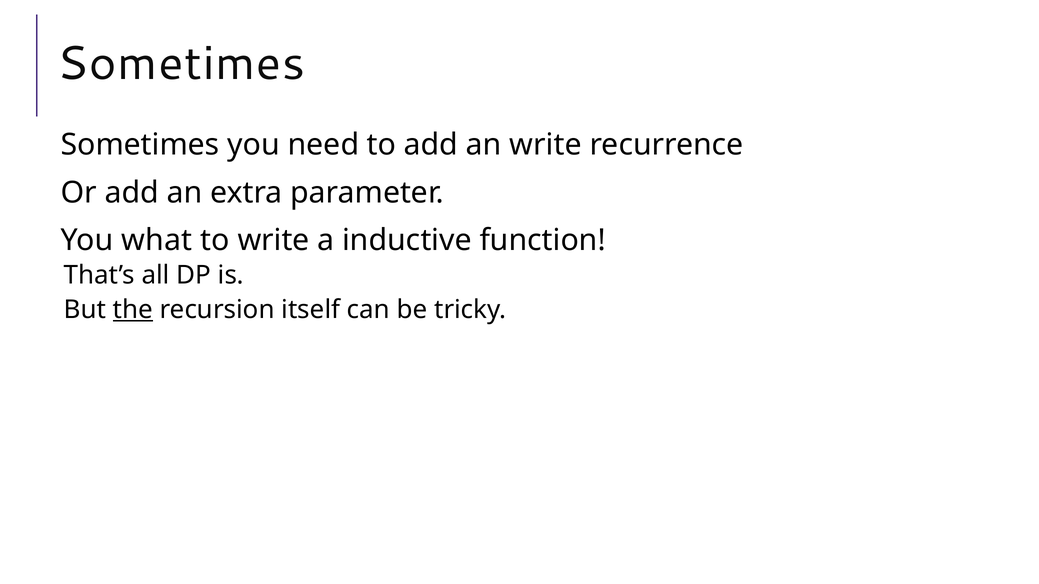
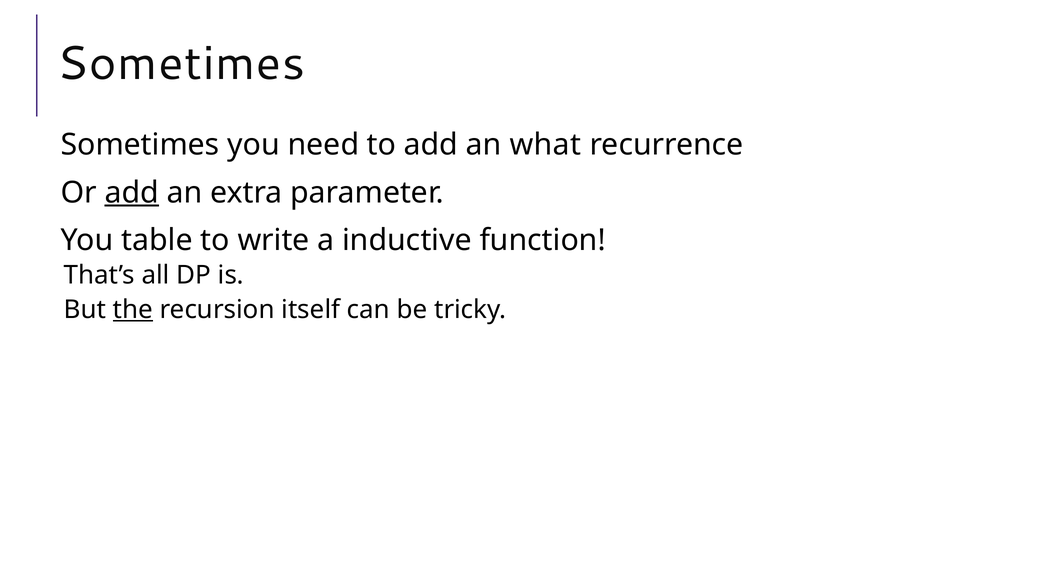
an write: write -> what (545, 145)
add underline: none -> present (132, 193)
what: what -> table (157, 241)
